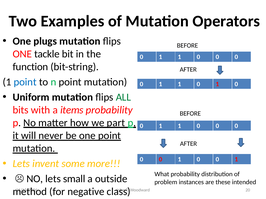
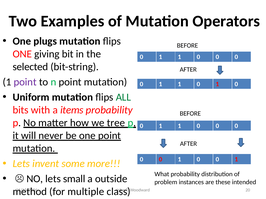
tackle: tackle -> giving (47, 54)
function: function -> selected (30, 67)
point colour: blue -> purple (25, 82)
part: part -> tree (116, 123)
negative: negative -> multiple (86, 192)
